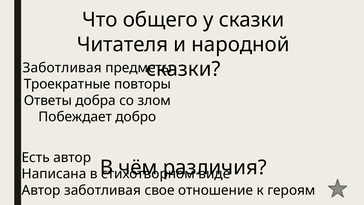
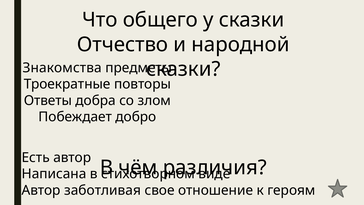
Читателя: Читателя -> Отчество (122, 44)
Заботливая: Заботливая -> Знакомства (62, 68)
